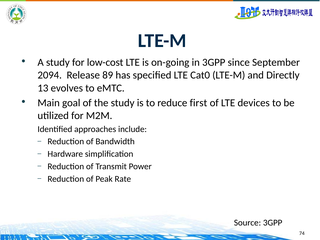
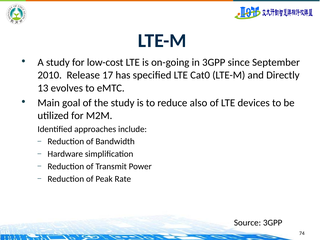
2094: 2094 -> 2010 (50, 75)
89: 89 -> 17 (108, 75)
first: first -> also (198, 103)
